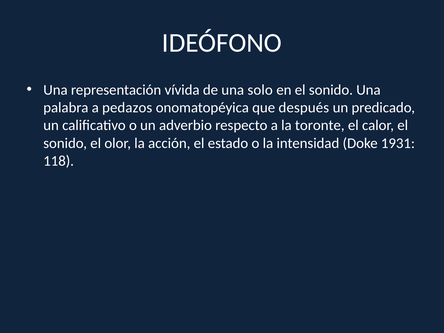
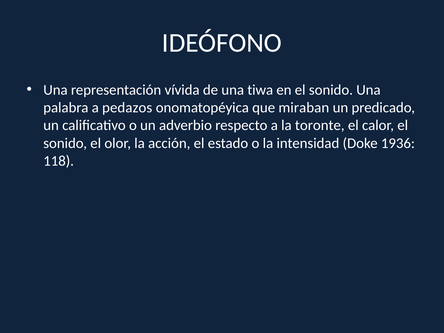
solo: solo -> tiwa (260, 90)
después: después -> miraban (304, 108)
1931: 1931 -> 1936 (398, 143)
